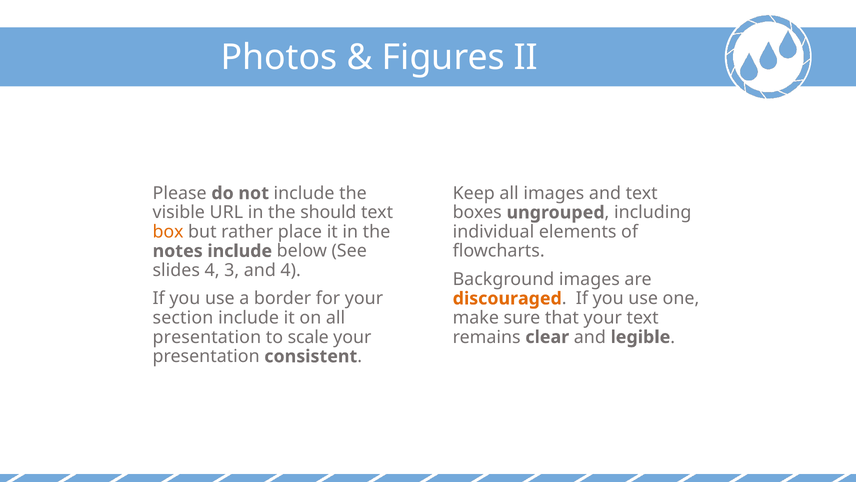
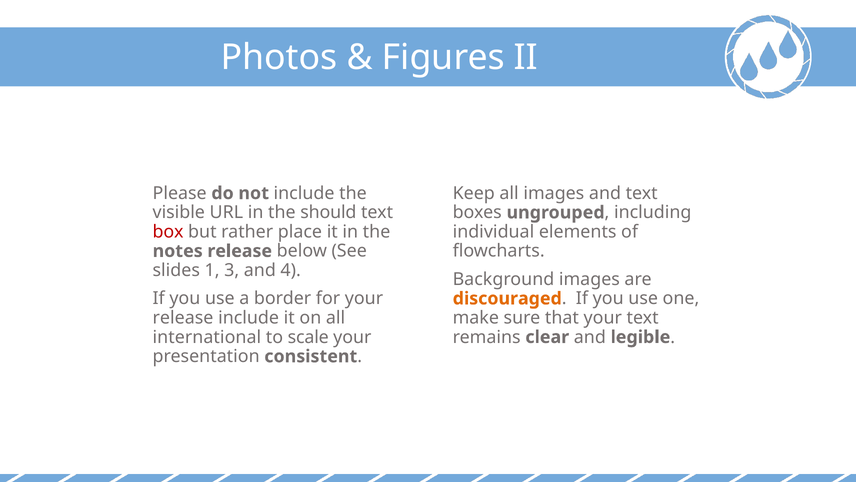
box colour: orange -> red (168, 232)
notes include: include -> release (240, 251)
slides 4: 4 -> 1 (212, 270)
section: section -> release (183, 318)
presentation: presentation -> international (207, 337)
